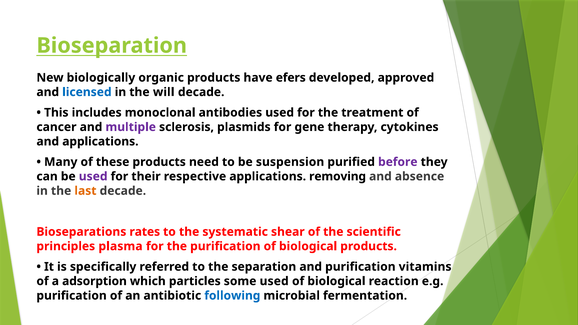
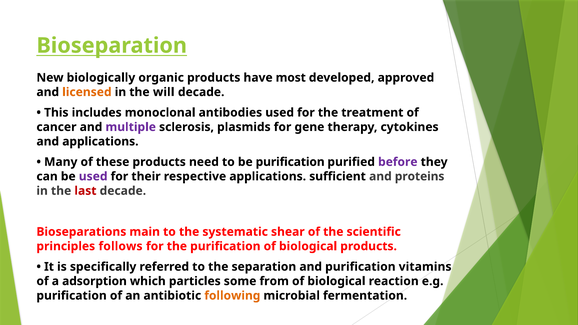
efers: efers -> most (291, 78)
licensed colour: blue -> orange (87, 92)
be suspension: suspension -> purification (290, 162)
removing: removing -> sufficient (338, 176)
absence: absence -> proteins (420, 176)
last colour: orange -> red (85, 191)
rates: rates -> main (145, 232)
plasma: plasma -> follows (121, 246)
some used: used -> from (274, 281)
following colour: blue -> orange (232, 296)
